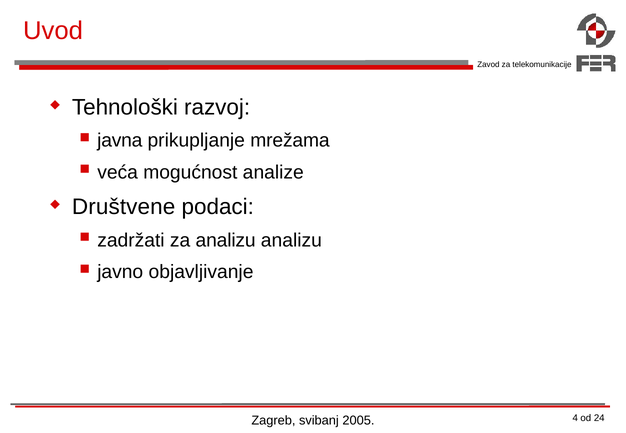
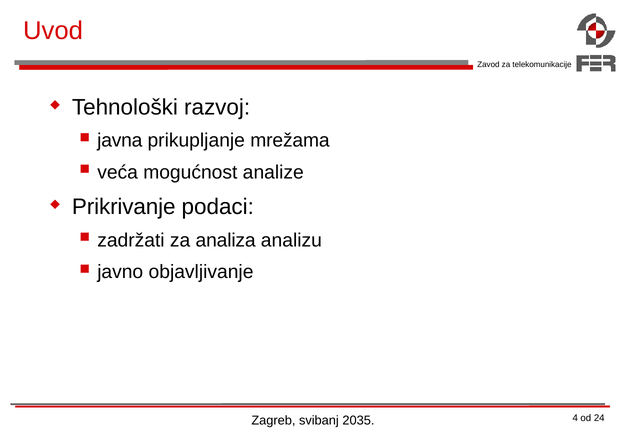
Društvene: Društvene -> Prikrivanje (124, 207)
za analizu: analizu -> analiza (226, 241)
2005: 2005 -> 2035 (358, 421)
